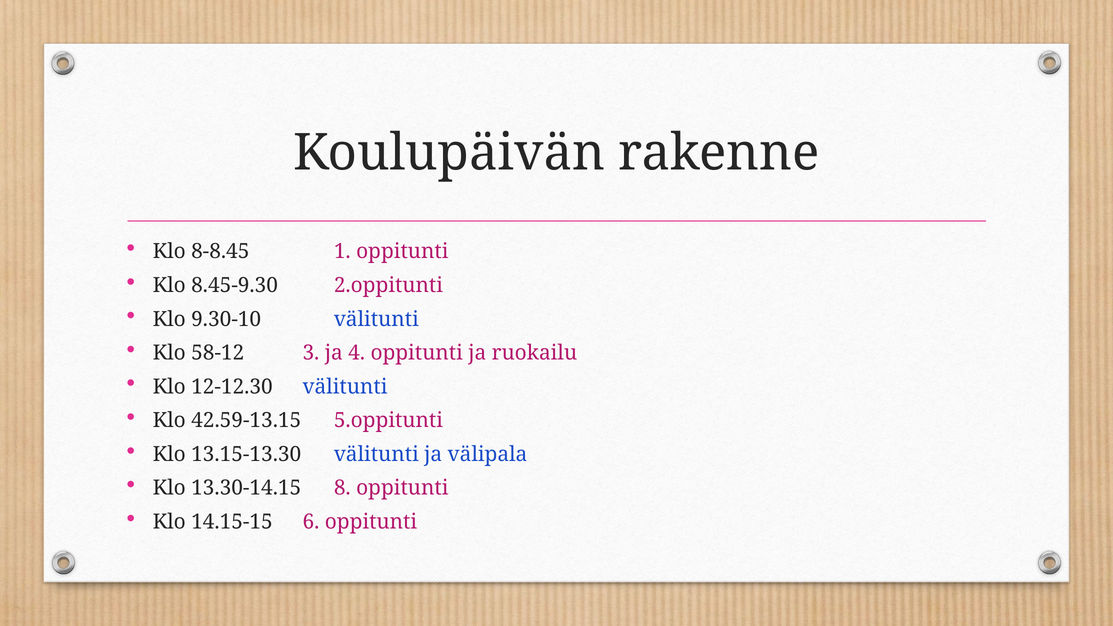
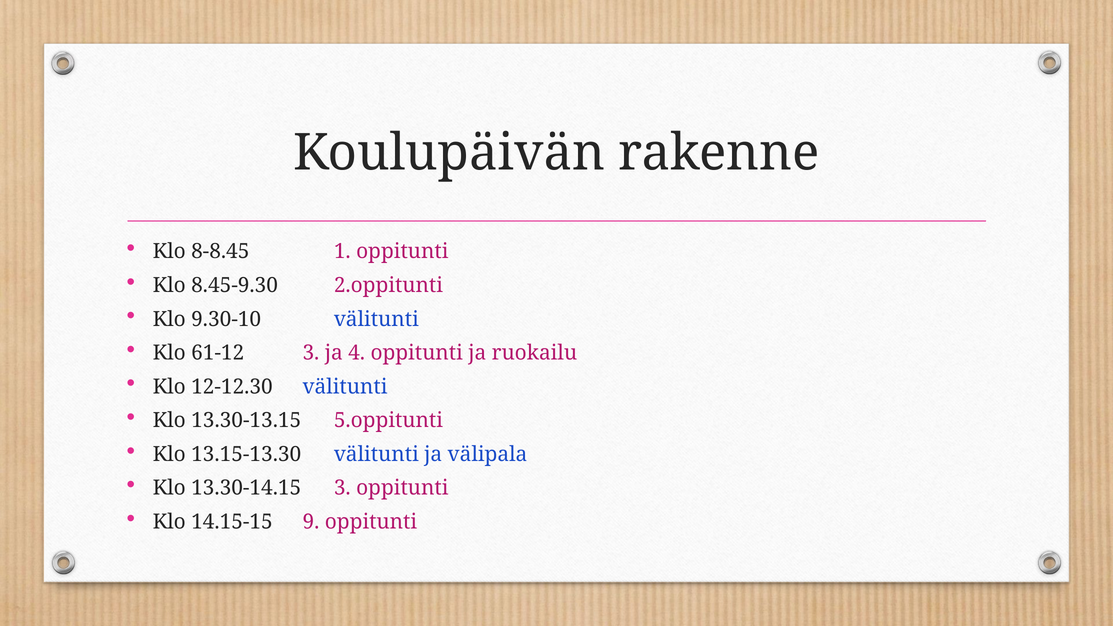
58-12: 58-12 -> 61-12 (218, 353)
42.59-13.15: 42.59-13.15 -> 13.30-13.15 (246, 421)
13.30-14.15 8: 8 -> 3 (342, 488)
6: 6 -> 9 (311, 522)
